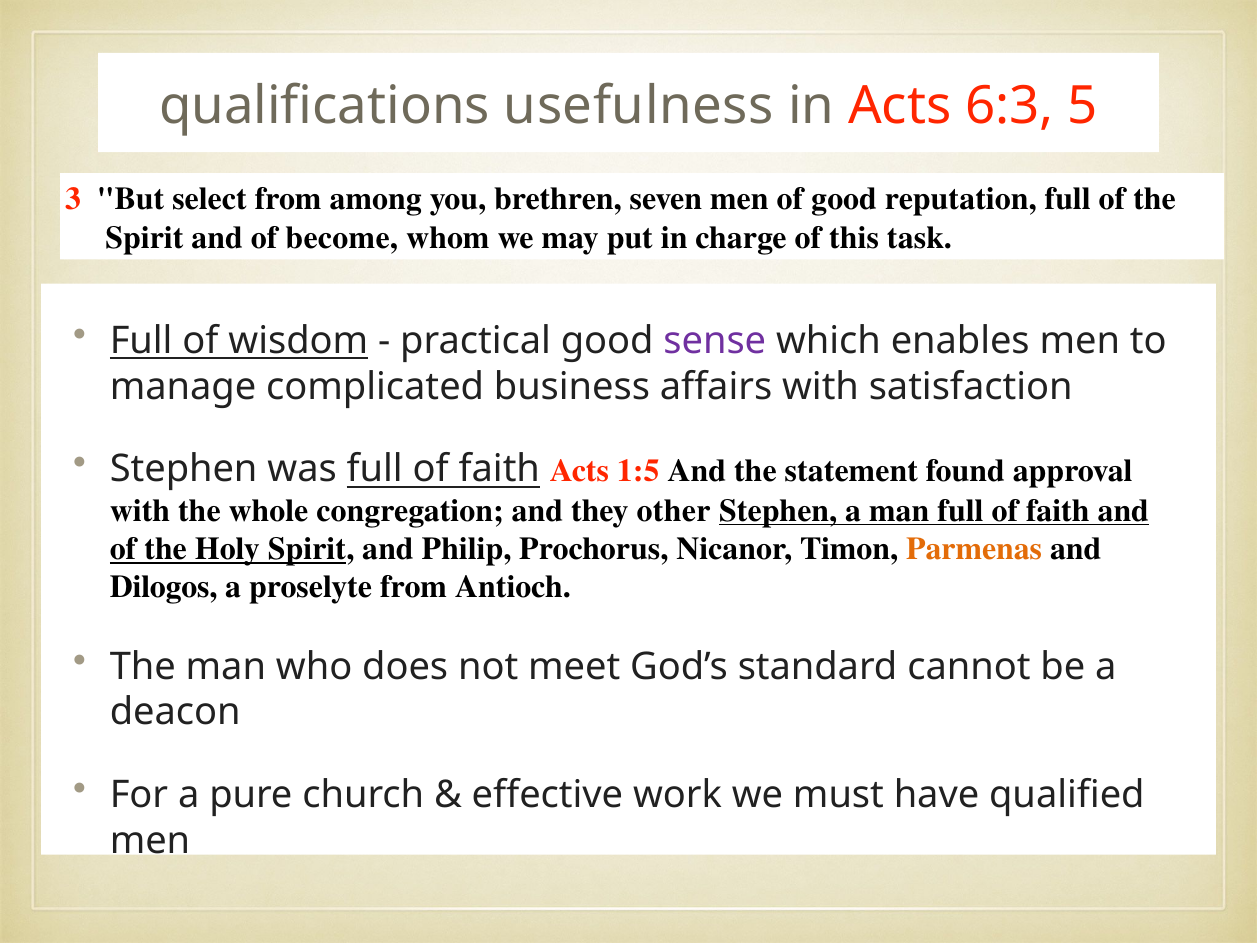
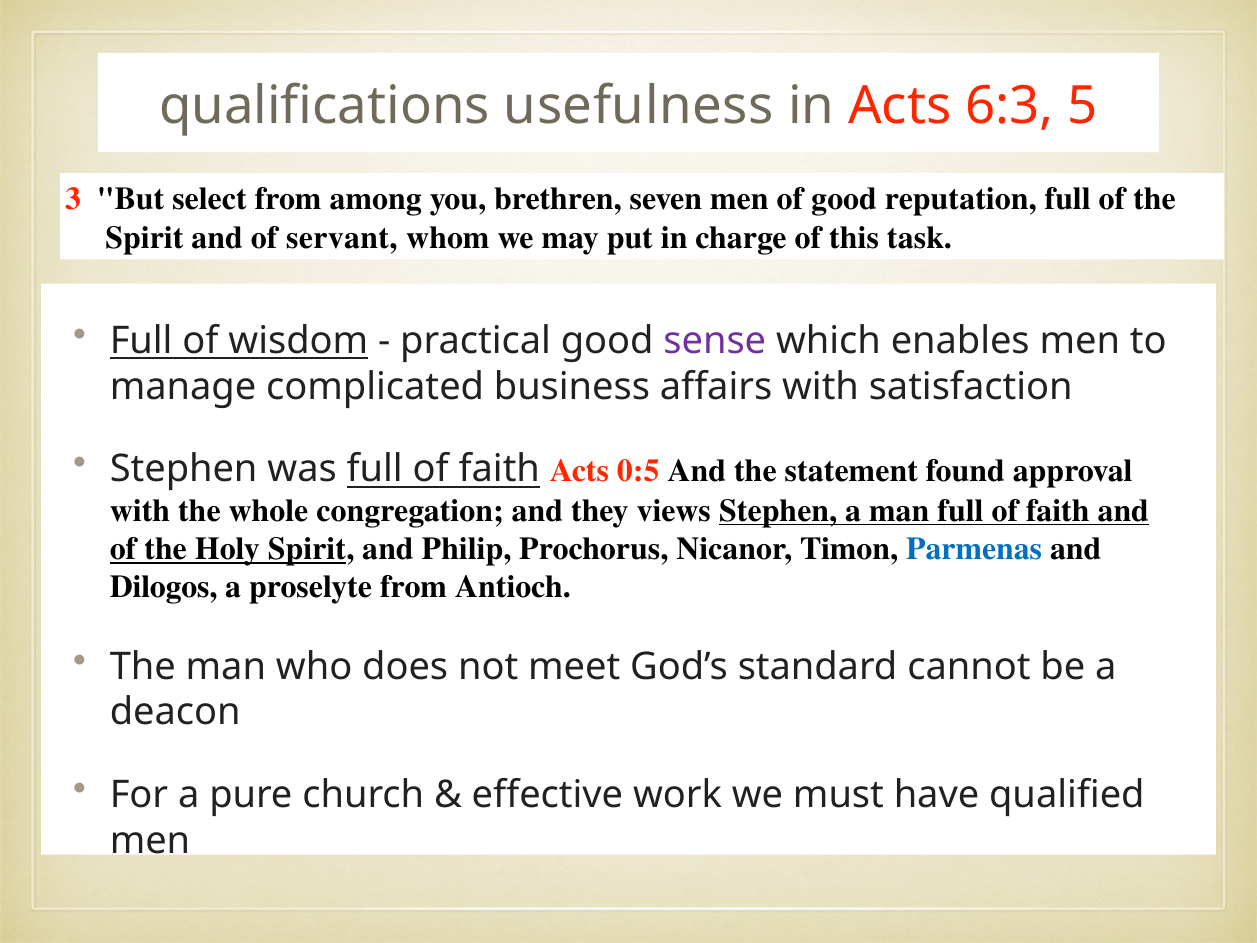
become: become -> servant (342, 238)
1:5: 1:5 -> 0:5 (638, 471)
other: other -> views (674, 511)
Parmenas colour: orange -> blue (974, 549)
